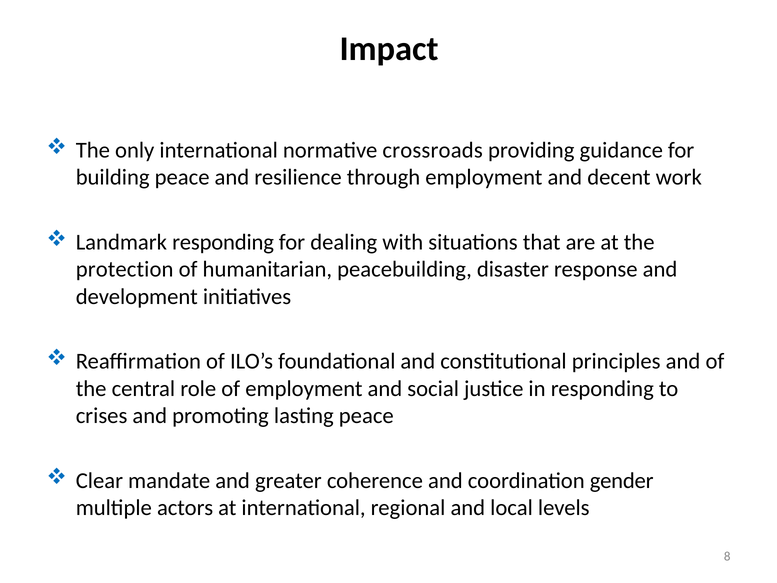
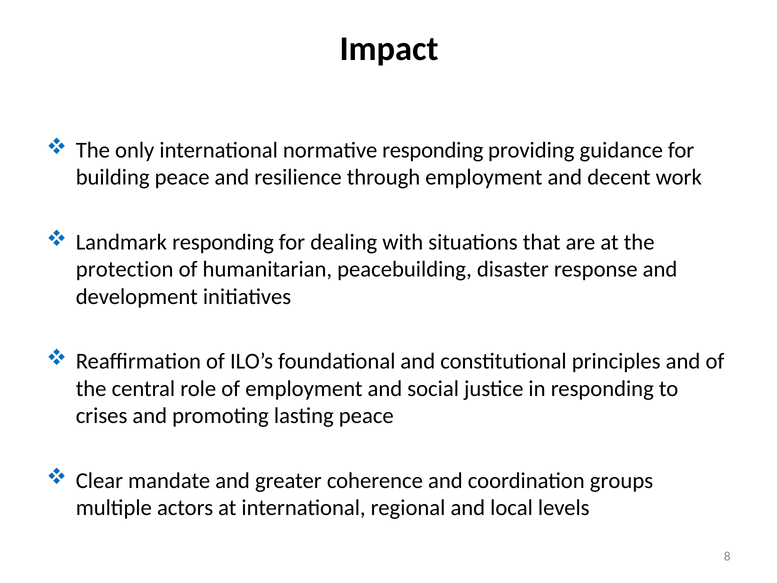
normative crossroads: crossroads -> responding (433, 150)
gender: gender -> groups (622, 480)
